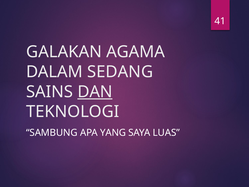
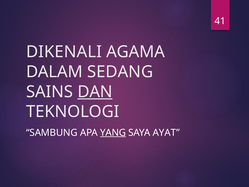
GALAKAN: GALAKAN -> DIKENALI (64, 52)
YANG underline: none -> present (113, 132)
LUAS: LUAS -> AYAT (166, 132)
